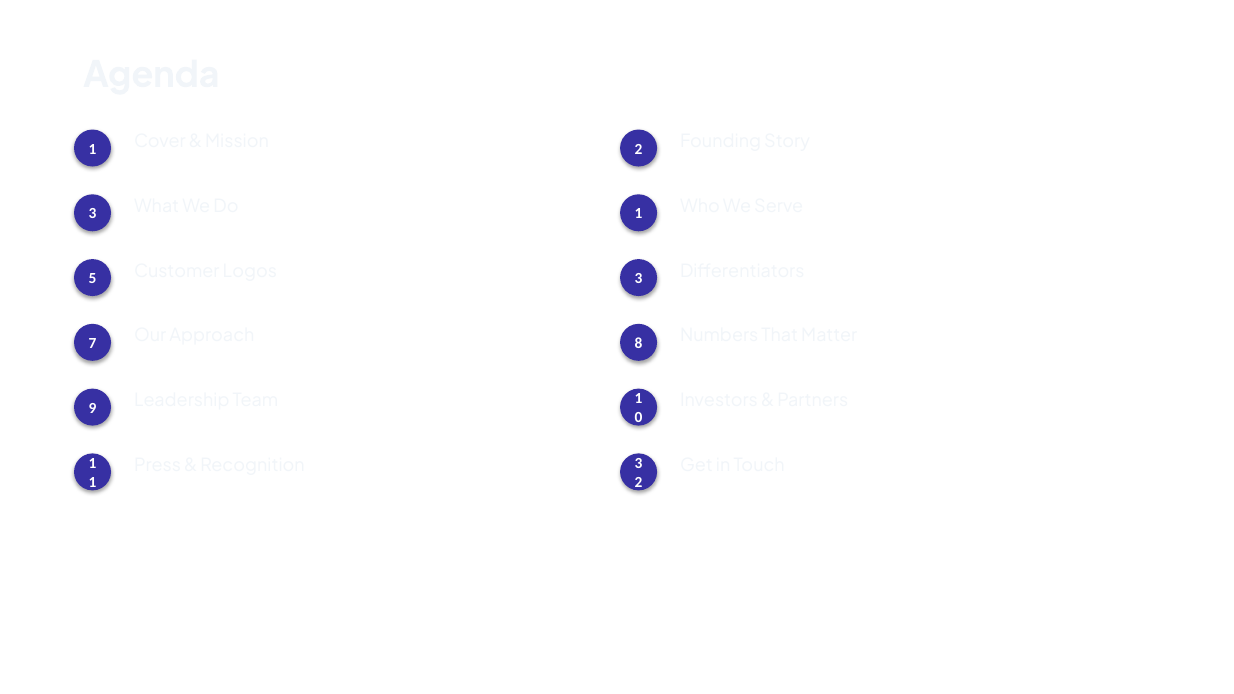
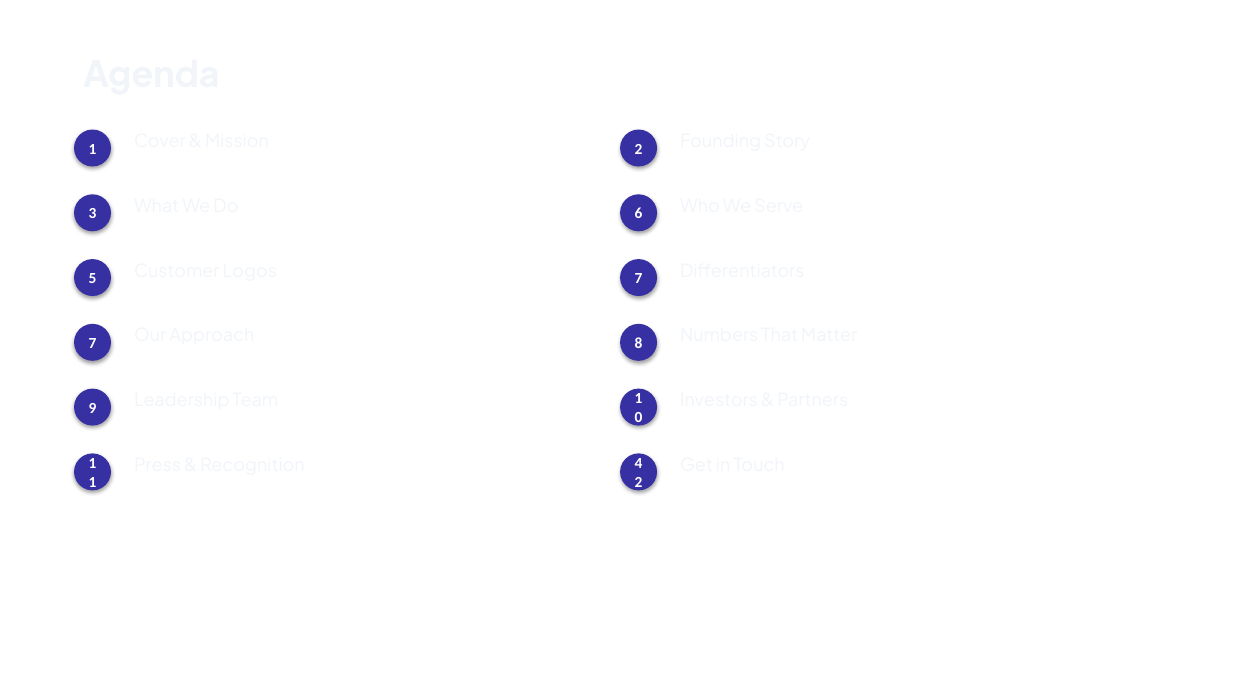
Do 1: 1 -> 6 (639, 214)
Logos 3: 3 -> 7 (639, 279)
Recognition 3: 3 -> 4 (639, 464)
